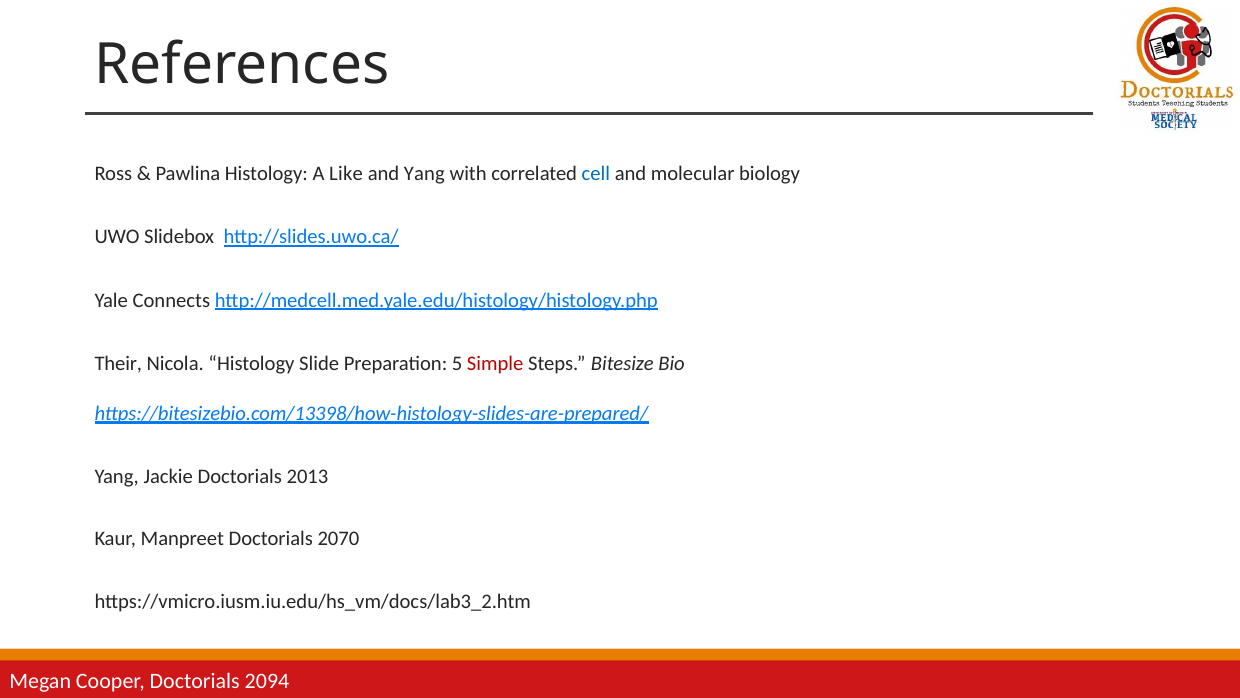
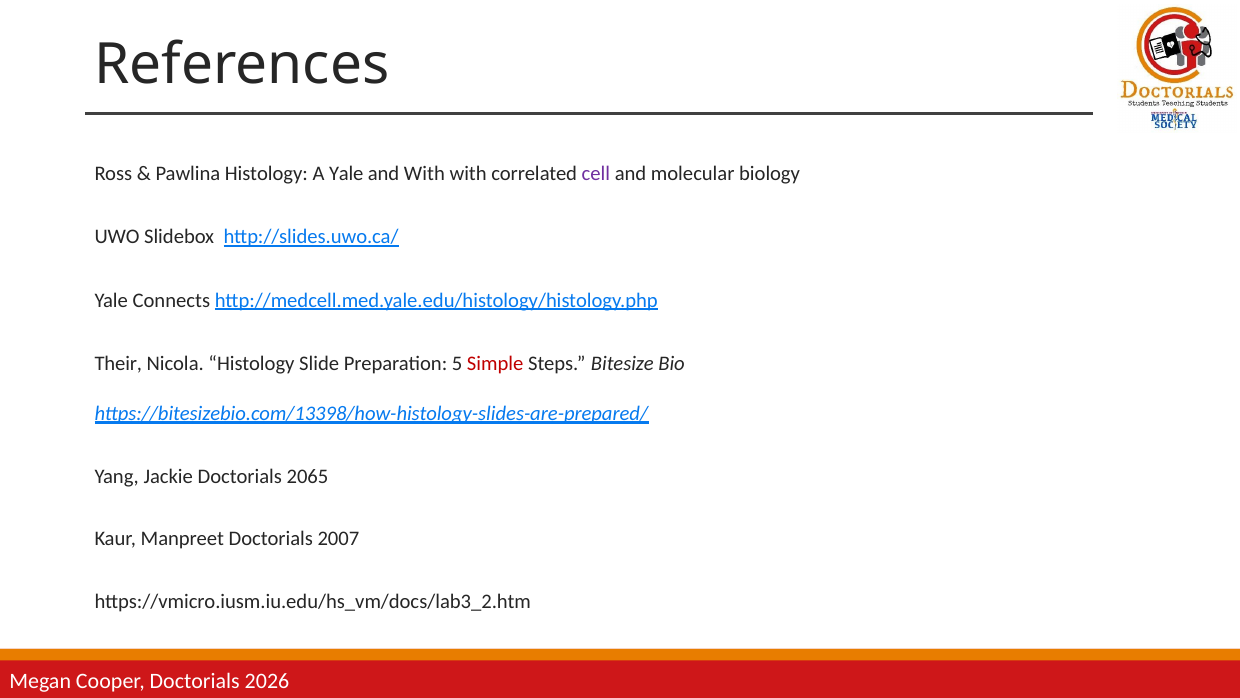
A Like: Like -> Yale (346, 174)
and Yang: Yang -> With (424, 174)
cell colour: blue -> purple (596, 174)
2013: 2013 -> 2065 (307, 476)
2070: 2070 -> 2007 (338, 539)
2094: 2094 -> 2026 (267, 680)
